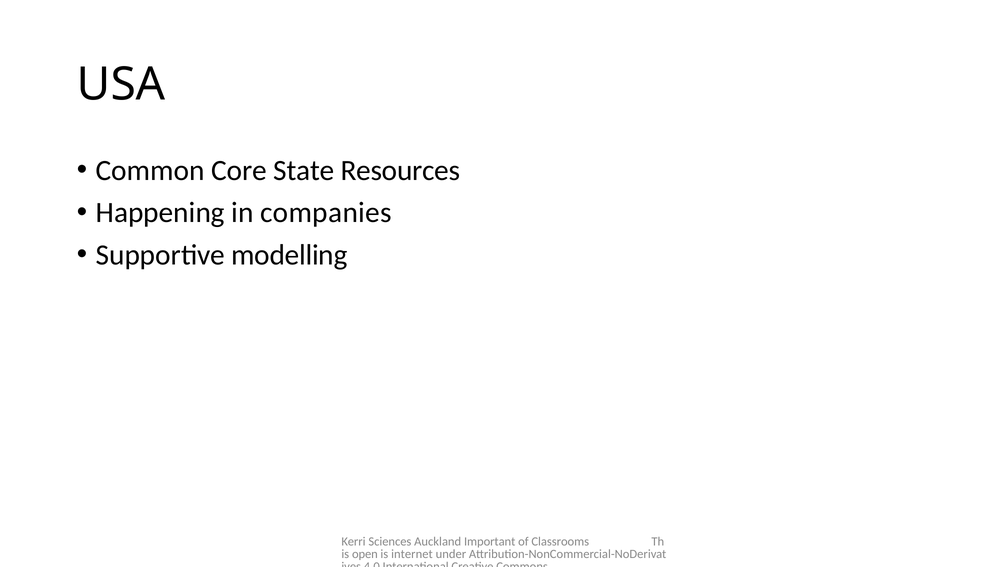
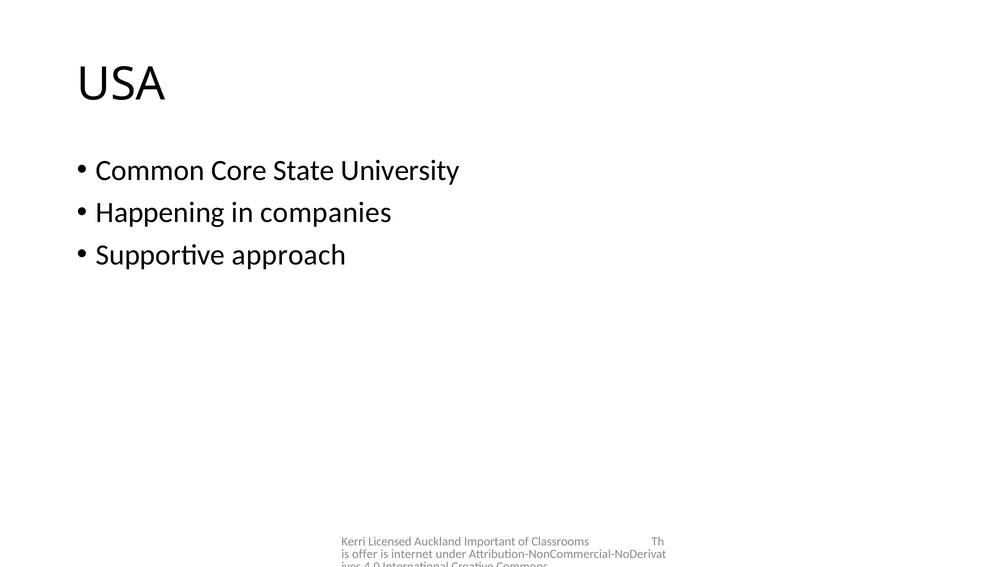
Resources: Resources -> University (400, 170)
modelling: modelling -> approach (289, 255)
Sciences: Sciences -> Licensed (390, 541)
open: open -> offer (365, 554)
